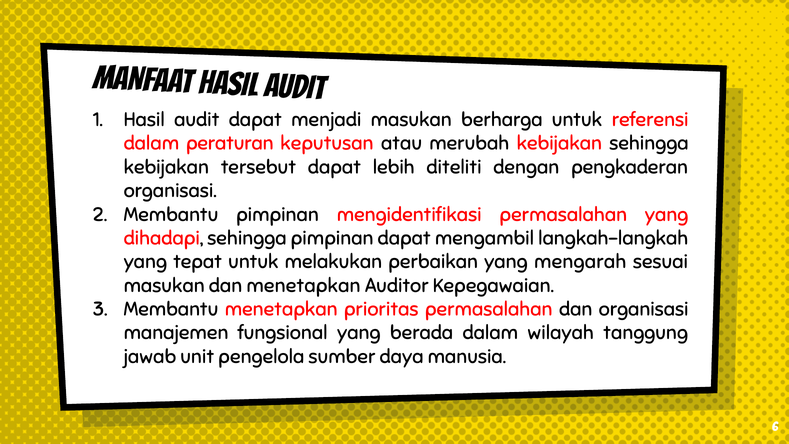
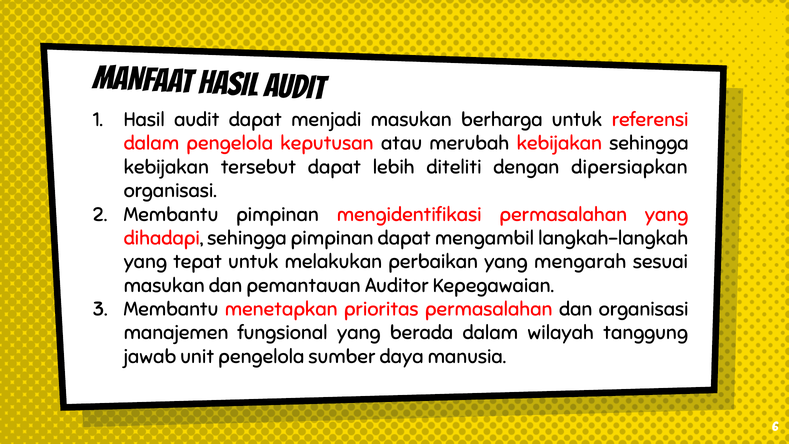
dalam peraturan: peraturan -> pengelola (230, 143)
pengkaderan: pengkaderan -> dipersiapkan (629, 167)
dan menetapkan: menetapkan -> pemantauan (304, 285)
